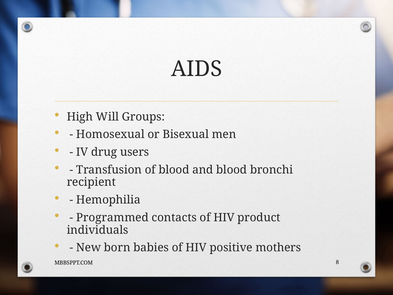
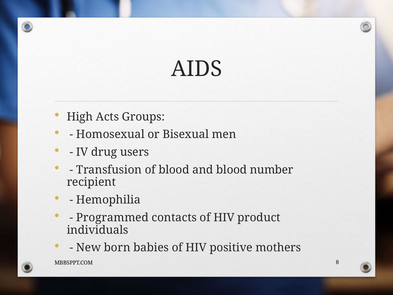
Will: Will -> Acts (107, 117)
bronchi: bronchi -> number (272, 170)
